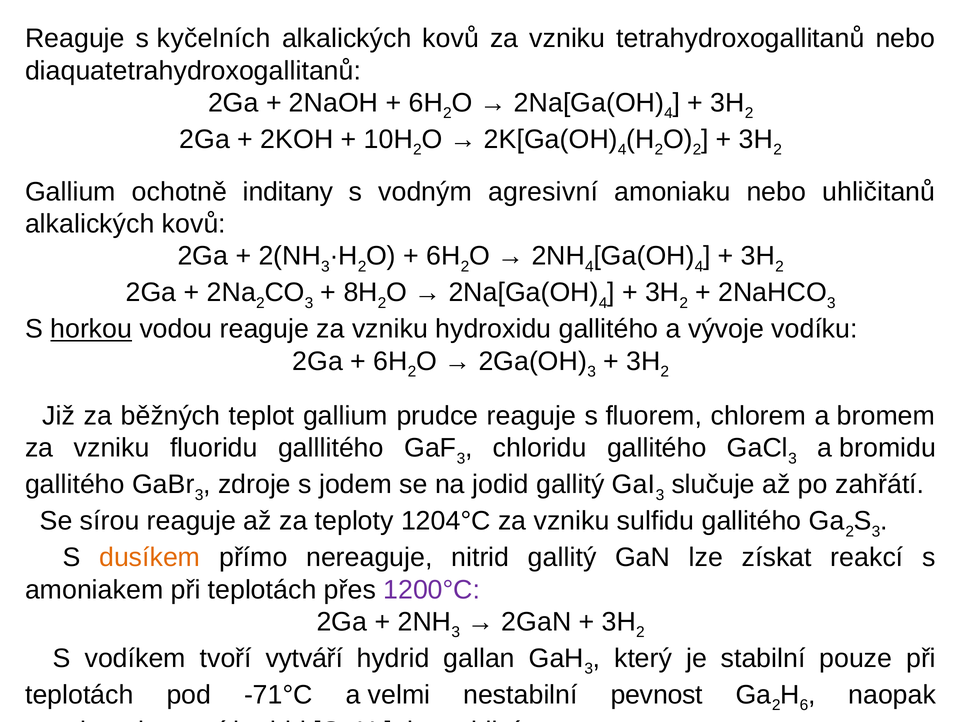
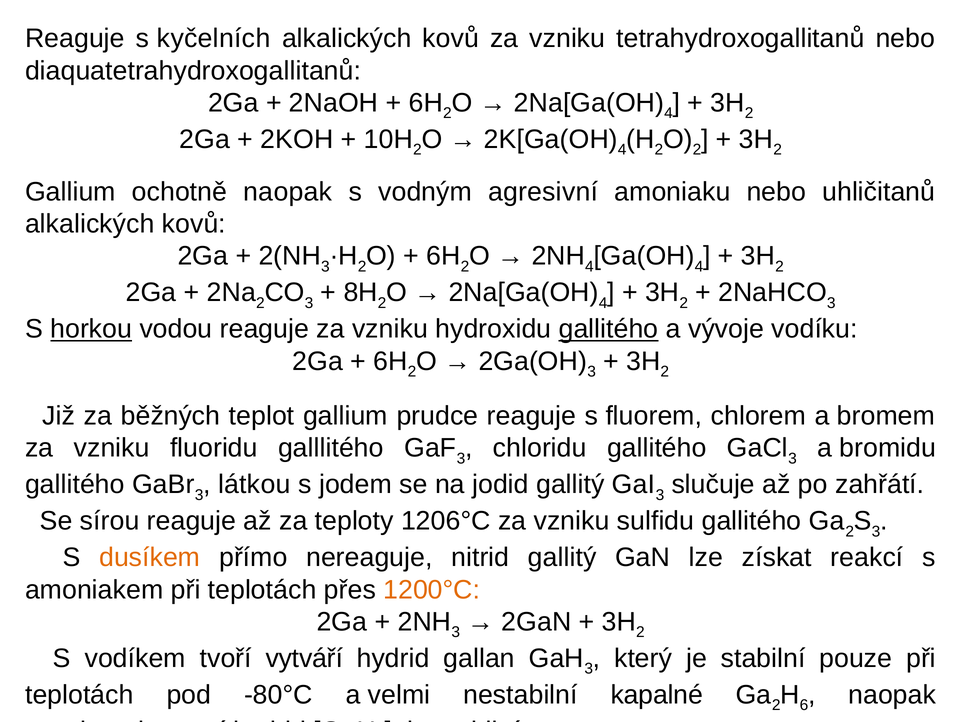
ochotně inditany: inditany -> naopak (288, 192)
gallitého underline: none -> present (609, 329)
zdroje: zdroje -> látkou (254, 484)
1204°C: 1204°C -> 1206°C (446, 521)
1200°C colour: purple -> orange (432, 589)
-71°C: -71°C -> -80°C (278, 694)
pevnost: pevnost -> kapalné (657, 694)
